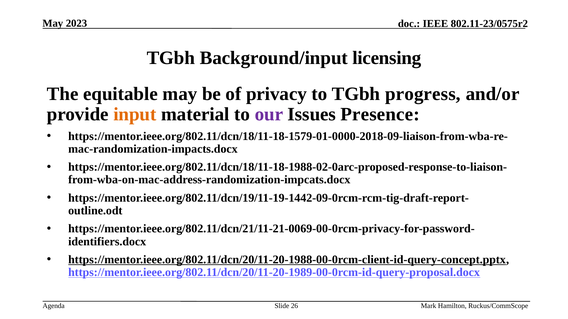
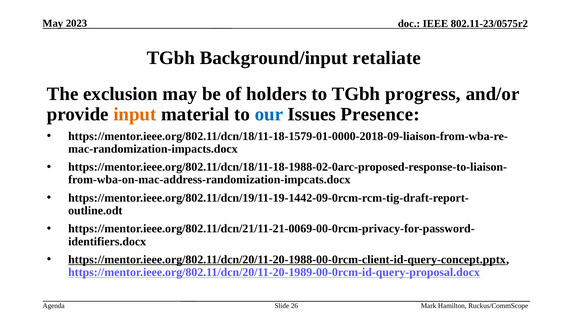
licensing: licensing -> retaliate (387, 58)
equitable: equitable -> exclusion (120, 94)
privacy: privacy -> holders (276, 94)
our colour: purple -> blue (269, 114)
